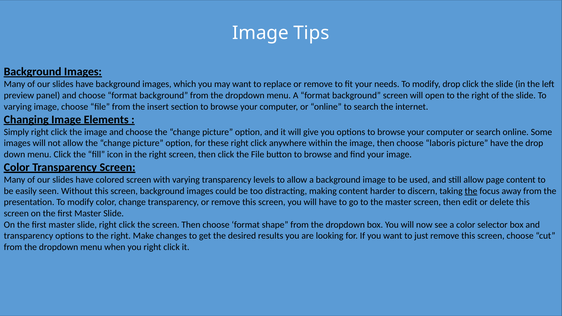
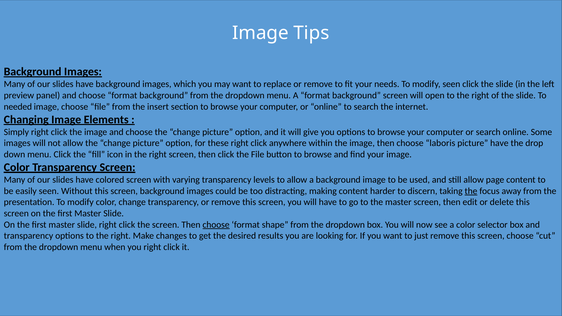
modify drop: drop -> seen (451, 84)
varying: varying -> needed (18, 107)
choose underline: none -> present (216, 225)
